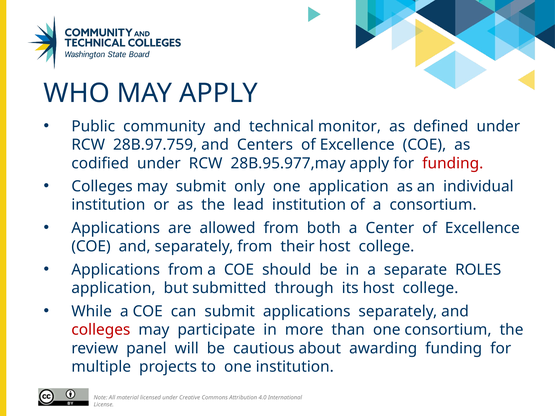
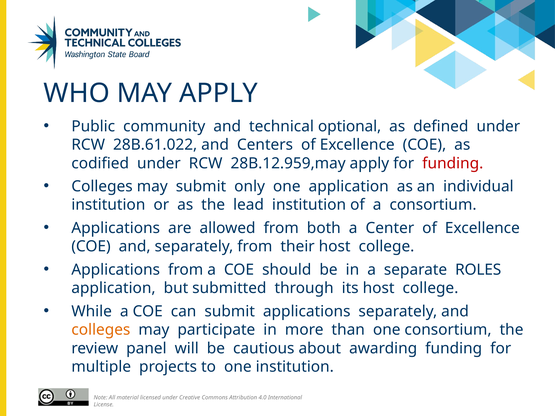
monitor: monitor -> optional (350, 126)
28B.97.759: 28B.97.759 -> 28B.61.022 (155, 145)
28B.95.977,may: 28B.95.977,may -> 28B.12.959,may (288, 163)
colleges colour: red -> orange (101, 330)
